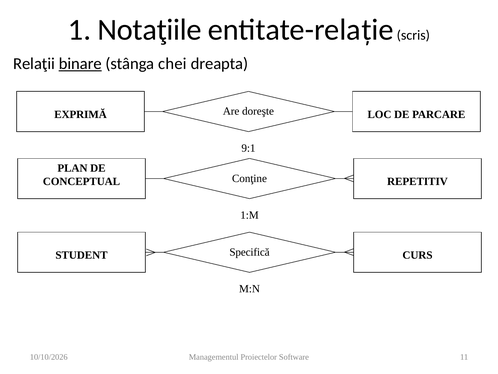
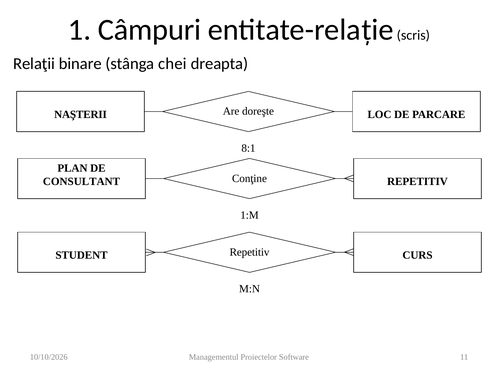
Notaţiile: Notaţiile -> Câmpuri (150, 30)
binare underline: present -> none (80, 64)
EXPRIMĂ: EXPRIMĂ -> NAŞTERII (81, 114)
9:1: 9:1 -> 8:1 (248, 148)
CONCEPTUAL: CONCEPTUAL -> CONSULTANT (81, 181)
STUDENT Specifică: Specifică -> Repetitiv (250, 252)
